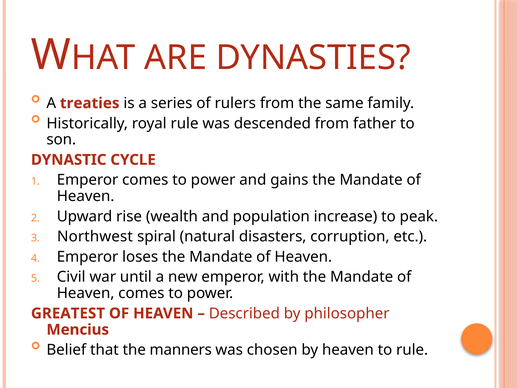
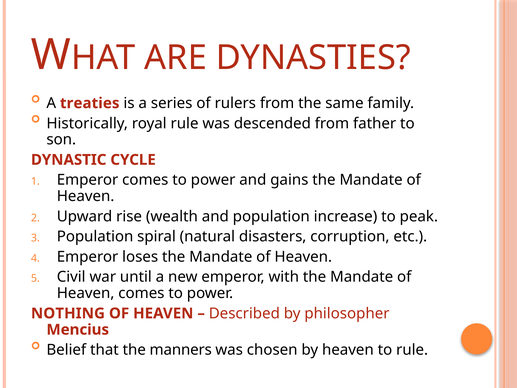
Northwest: Northwest -> Population (95, 236)
GREATEST: GREATEST -> NOTHING (68, 313)
